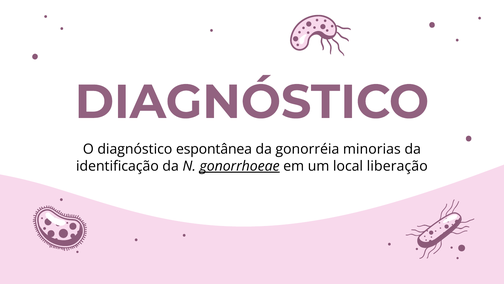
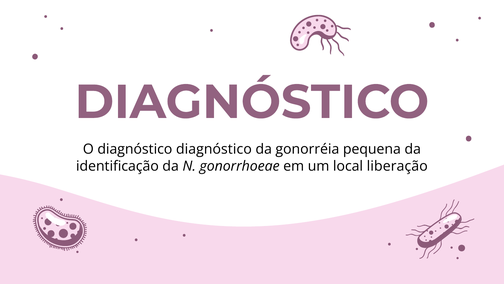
diagnóstico espontânea: espontânea -> diagnóstico (214, 149)
minorias: minorias -> pequena (372, 149)
gonorrhoeae underline: present -> none (240, 166)
